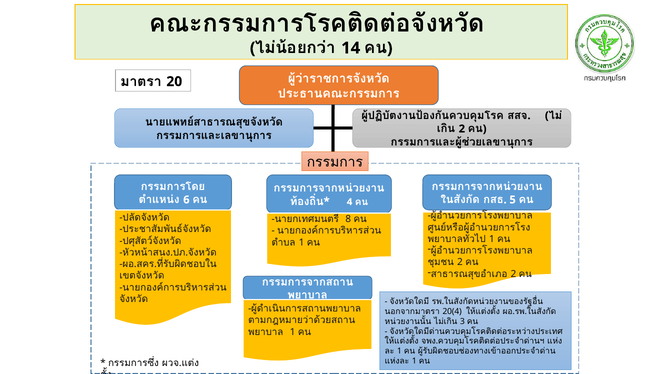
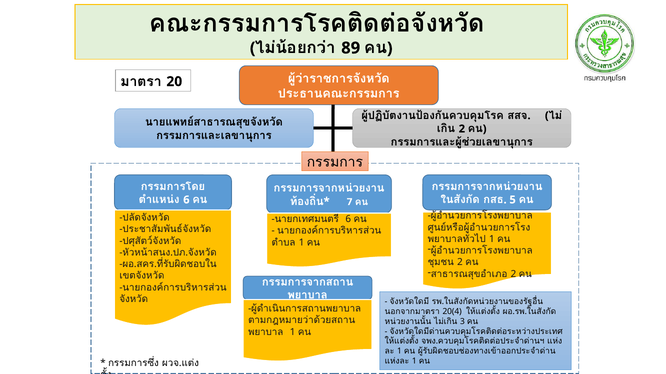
14: 14 -> 89 (351, 48)
4: 4 -> 7 (350, 202)
8: 8 -> 6 (348, 219)
